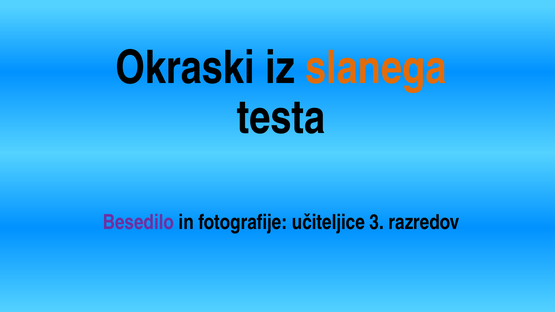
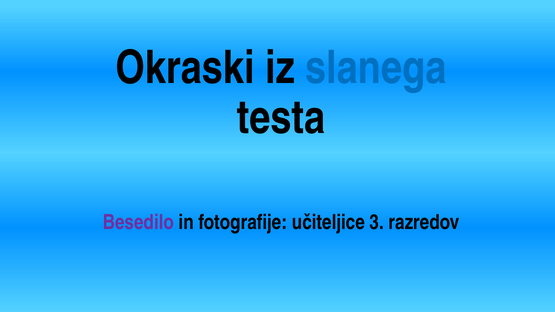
slanega colour: orange -> blue (376, 68)
